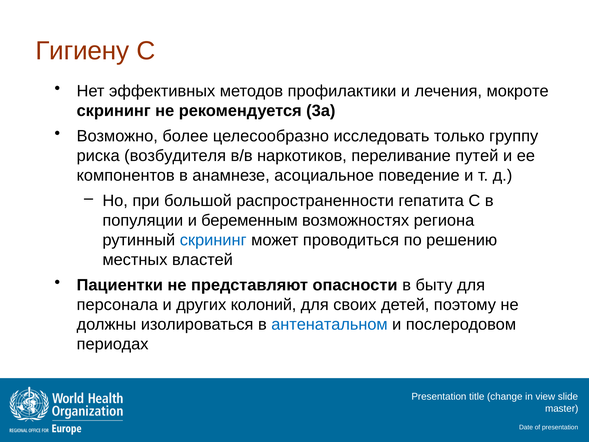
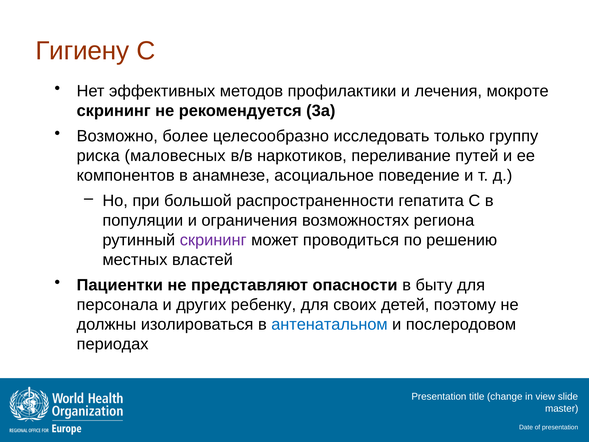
возбудителя: возбудителя -> маловесных (175, 156)
беременным: беременным -> ограничения (249, 220)
скрининг colour: blue -> purple (213, 240)
колоний: колоний -> ребенку (263, 305)
